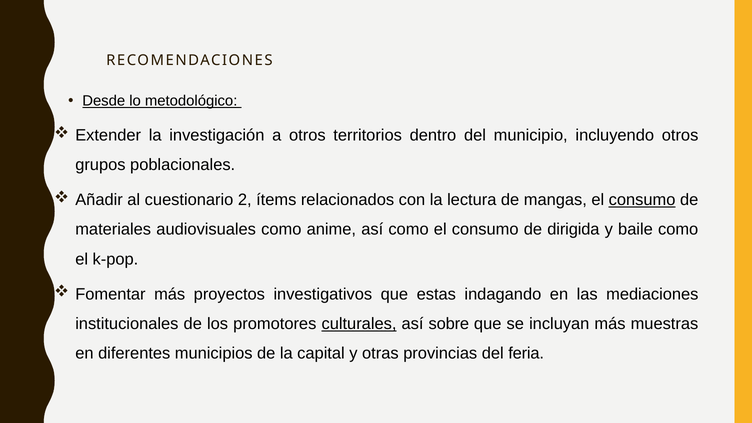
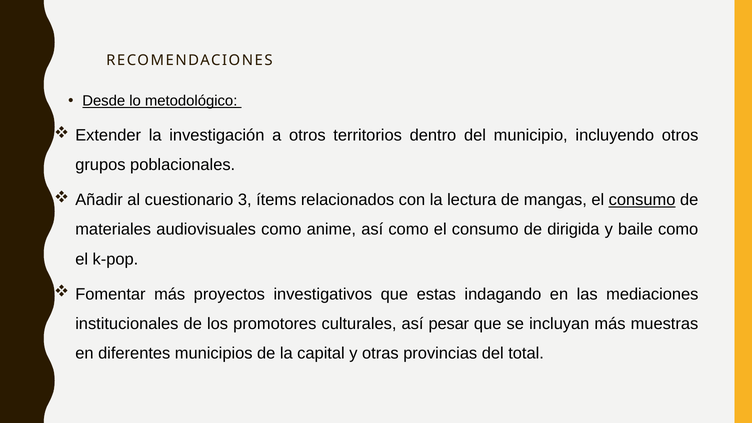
2: 2 -> 3 (245, 200)
culturales underline: present -> none (359, 324)
sobre: sobre -> pesar (449, 324)
feria: feria -> total (526, 353)
